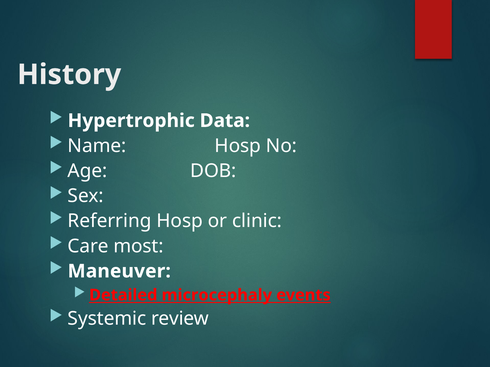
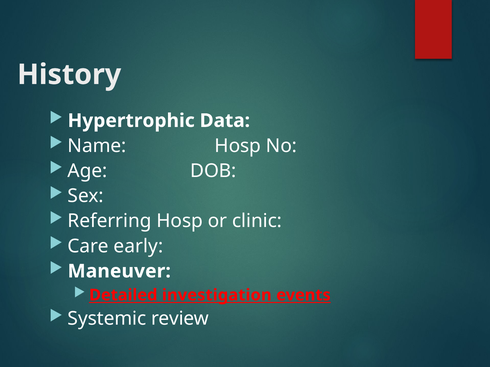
most: most -> early (138, 246)
microcephaly: microcephaly -> investigation (217, 295)
